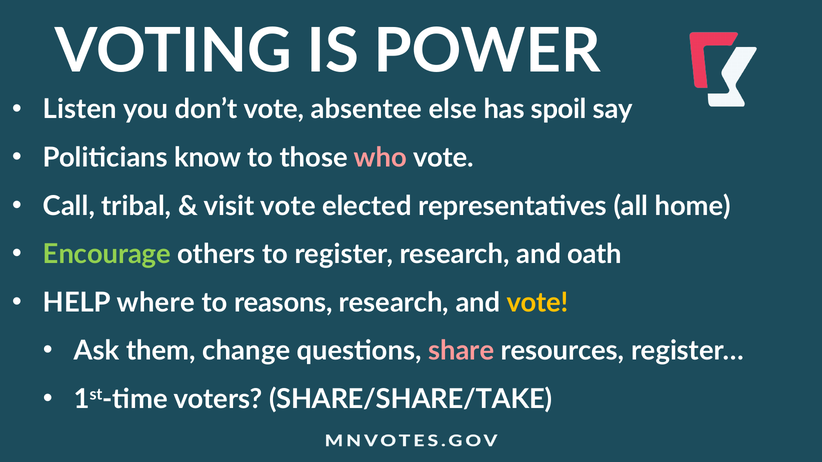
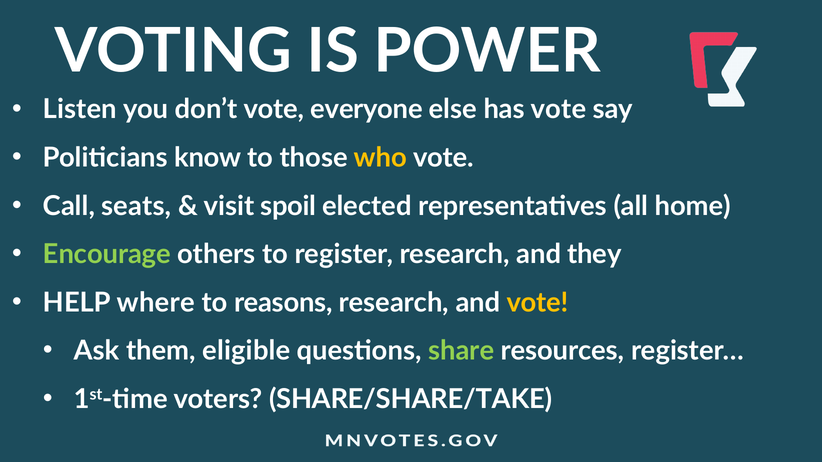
absentee: absentee -> everyone (367, 110)
has spoil: spoil -> vote (559, 110)
who colour: pink -> yellow (381, 158)
tribal: tribal -> seats (136, 206)
visit vote: vote -> spoil (288, 206)
oath: oath -> they (594, 254)
change: change -> eligible (246, 351)
share colour: pink -> light green (461, 351)
